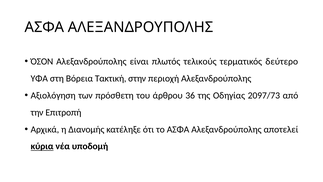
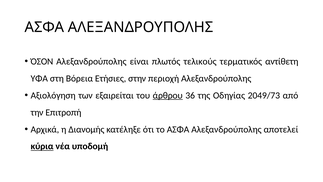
δεύτερο: δεύτερο -> αντίθετη (282, 62)
Τακτική: Τακτική -> Ετήσιες (111, 78)
πρόσθετη: πρόσθετη -> εξαιρείται (115, 95)
άρθρου underline: none -> present (168, 95)
2097/73: 2097/73 -> 2049/73 (264, 95)
